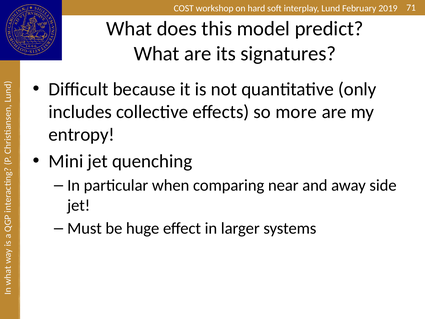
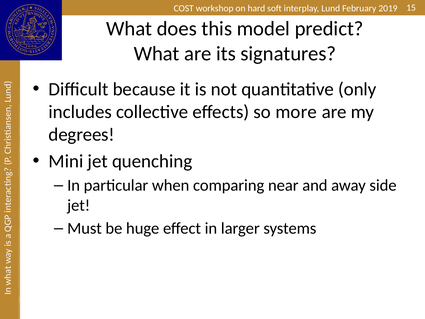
71: 71 -> 15 (411, 8)
entropy: entropy -> degrees (82, 135)
